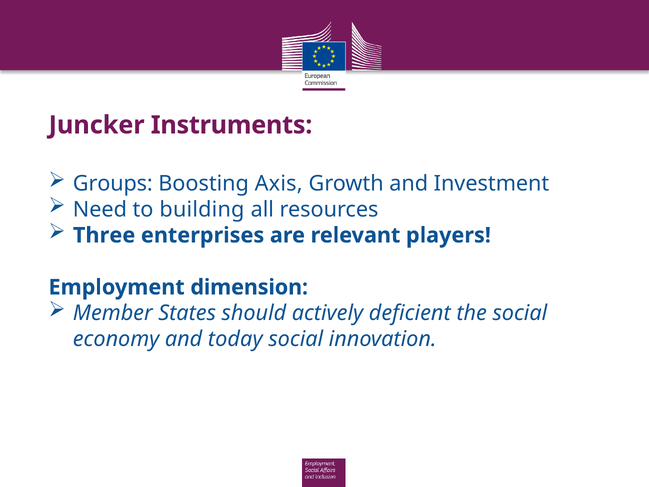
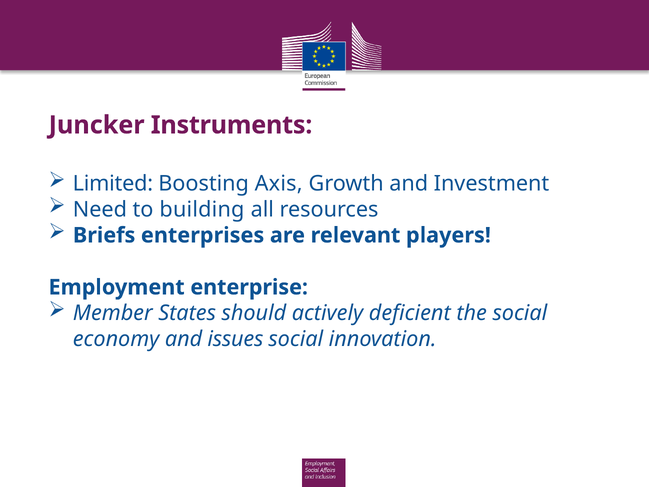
Groups: Groups -> Limited (113, 183)
Three: Three -> Briefs (104, 235)
dimension: dimension -> enterprise (249, 287)
today: today -> issues (235, 339)
